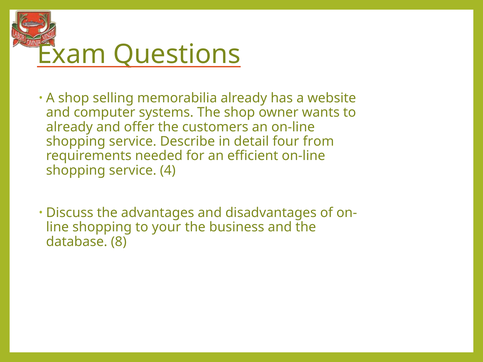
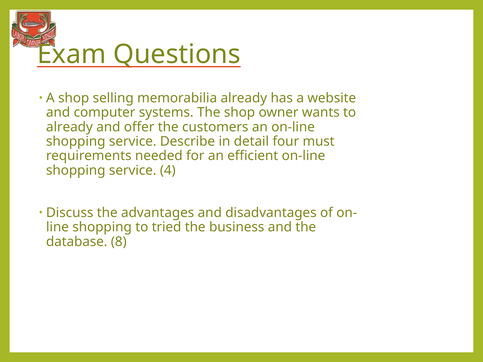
from: from -> must (319, 142)
your: your -> tried (167, 227)
